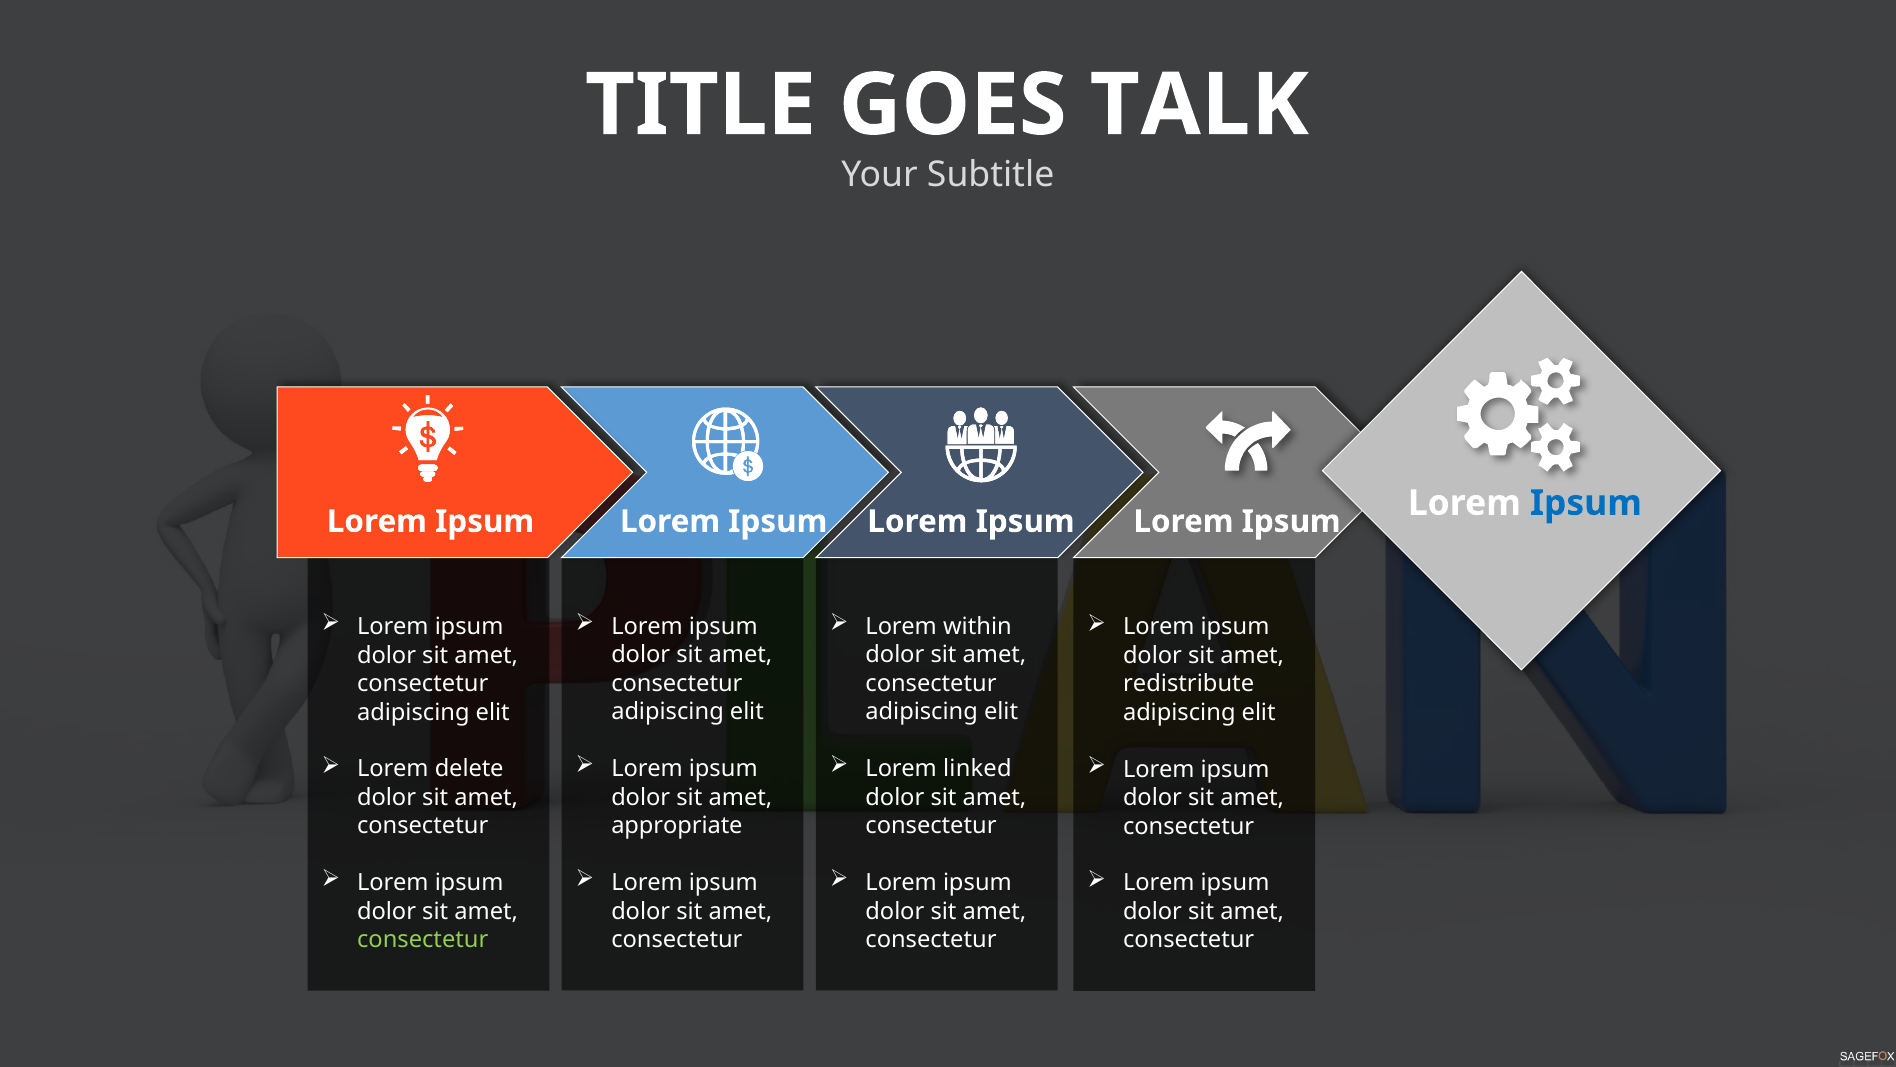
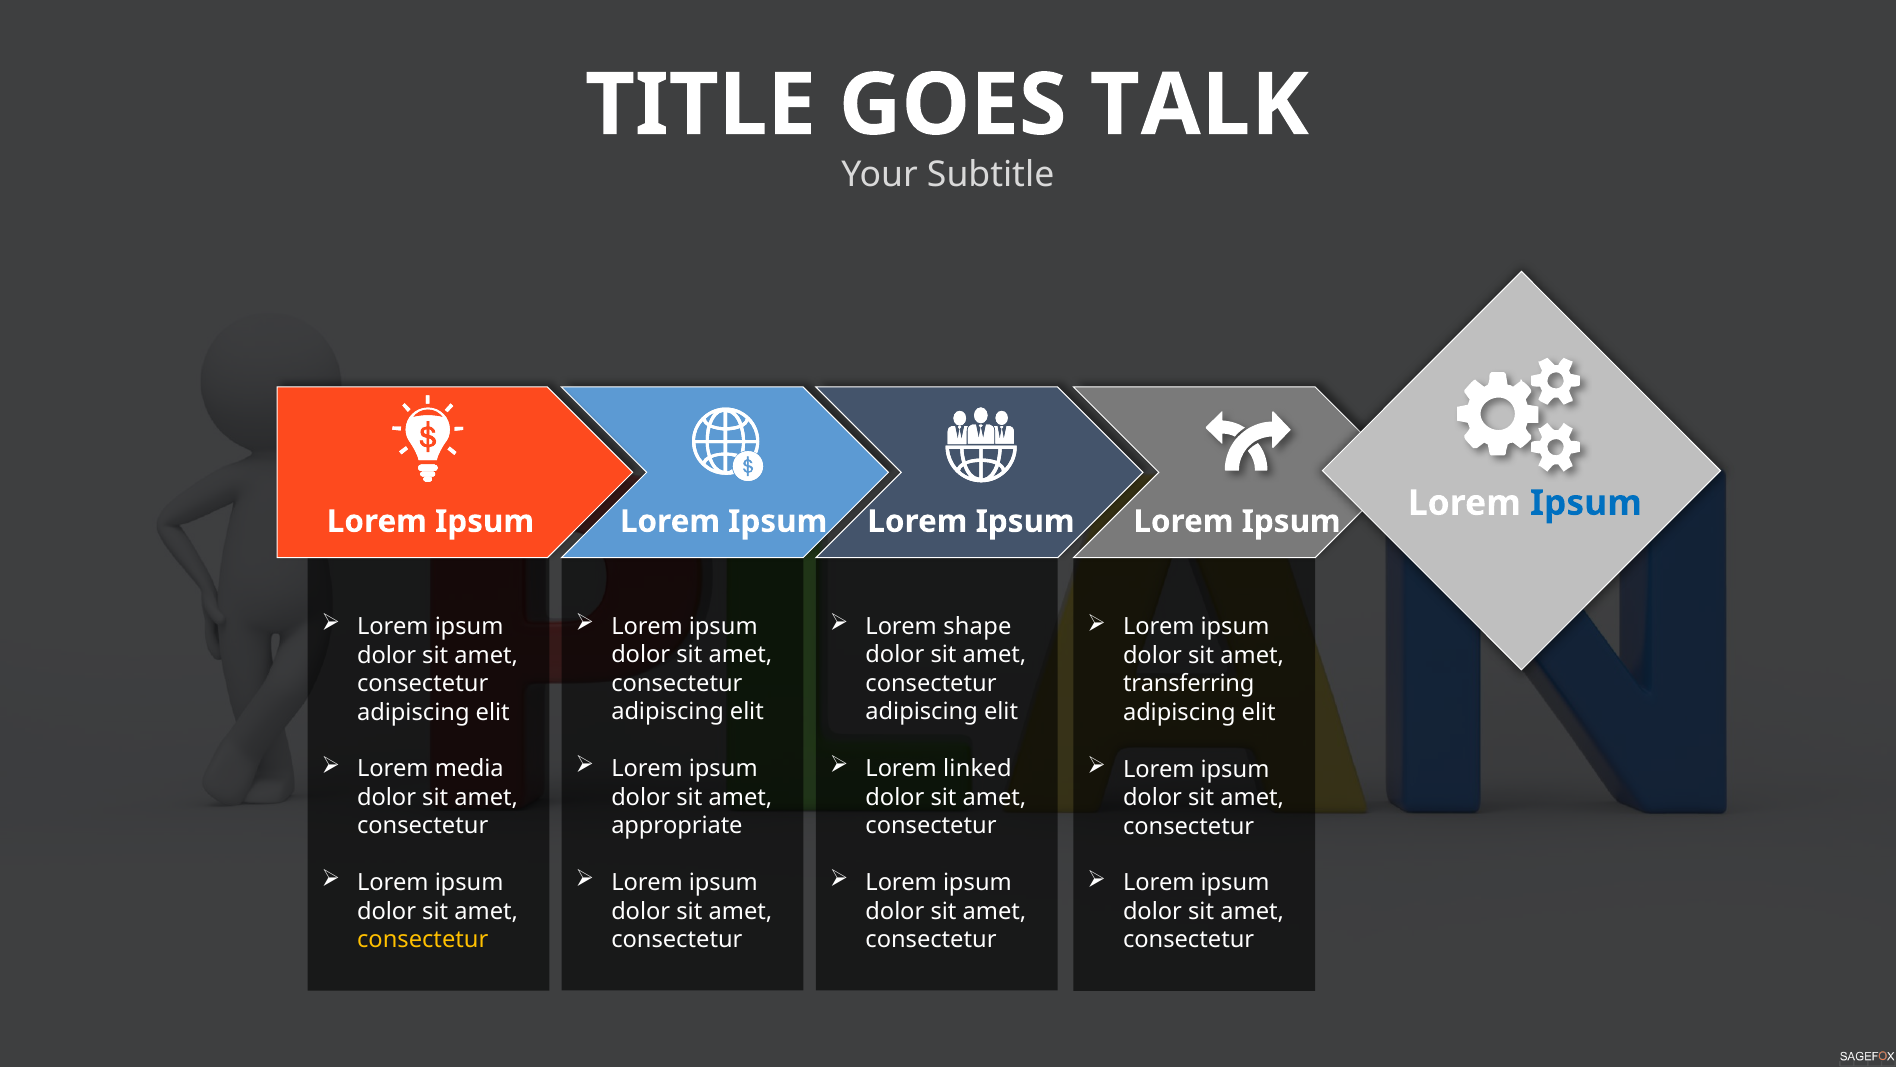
within: within -> shape (977, 626)
redistribute: redistribute -> transferring (1189, 684)
delete: delete -> media (469, 769)
consectetur colour: light green -> yellow (423, 939)
